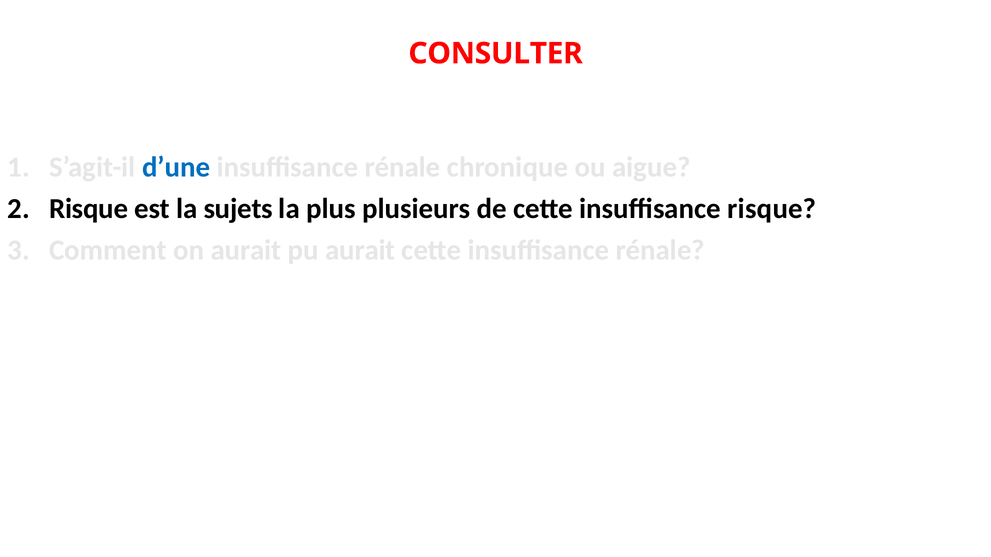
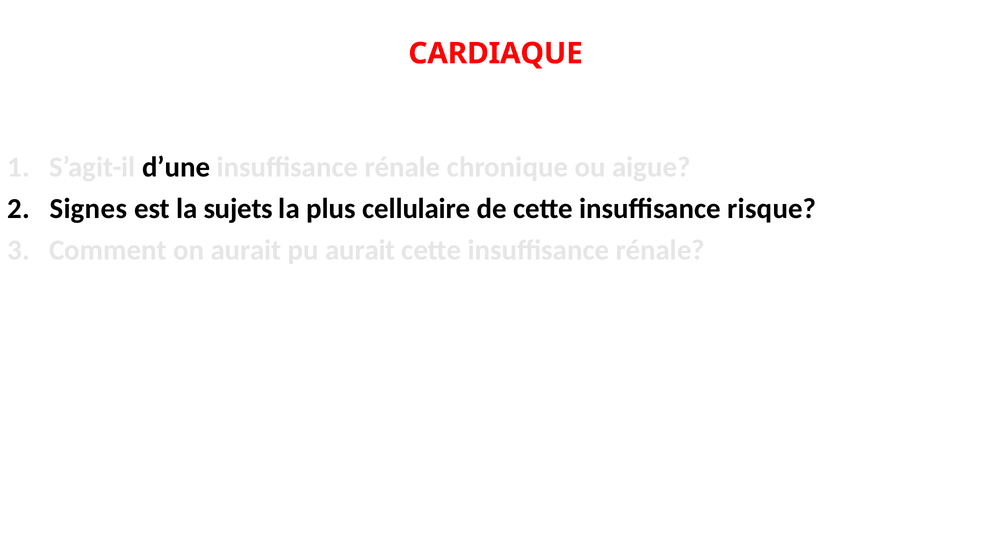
CONSULTER: CONSULTER -> CARDIAQUE (496, 54)
d’une colour: blue -> black (176, 168)
Risque: Risque -> Signes (88, 209)
plusieurs: plusieurs -> cellulaire (416, 209)
